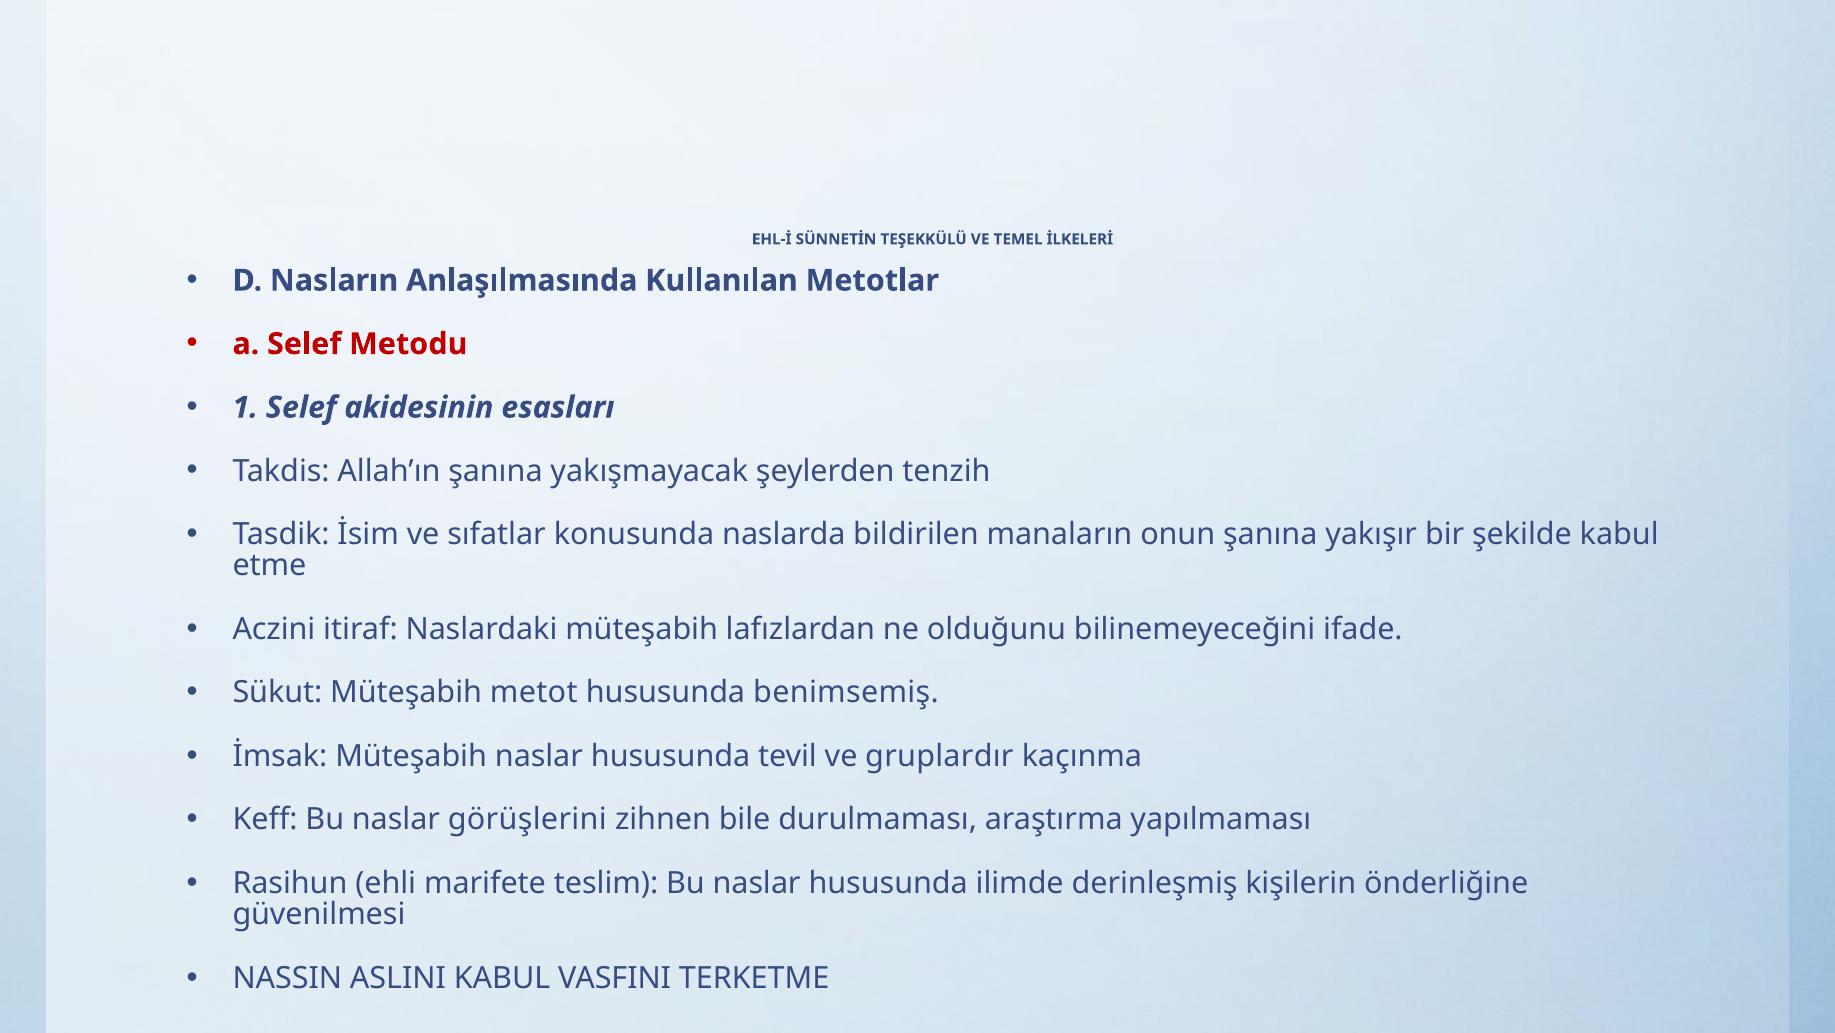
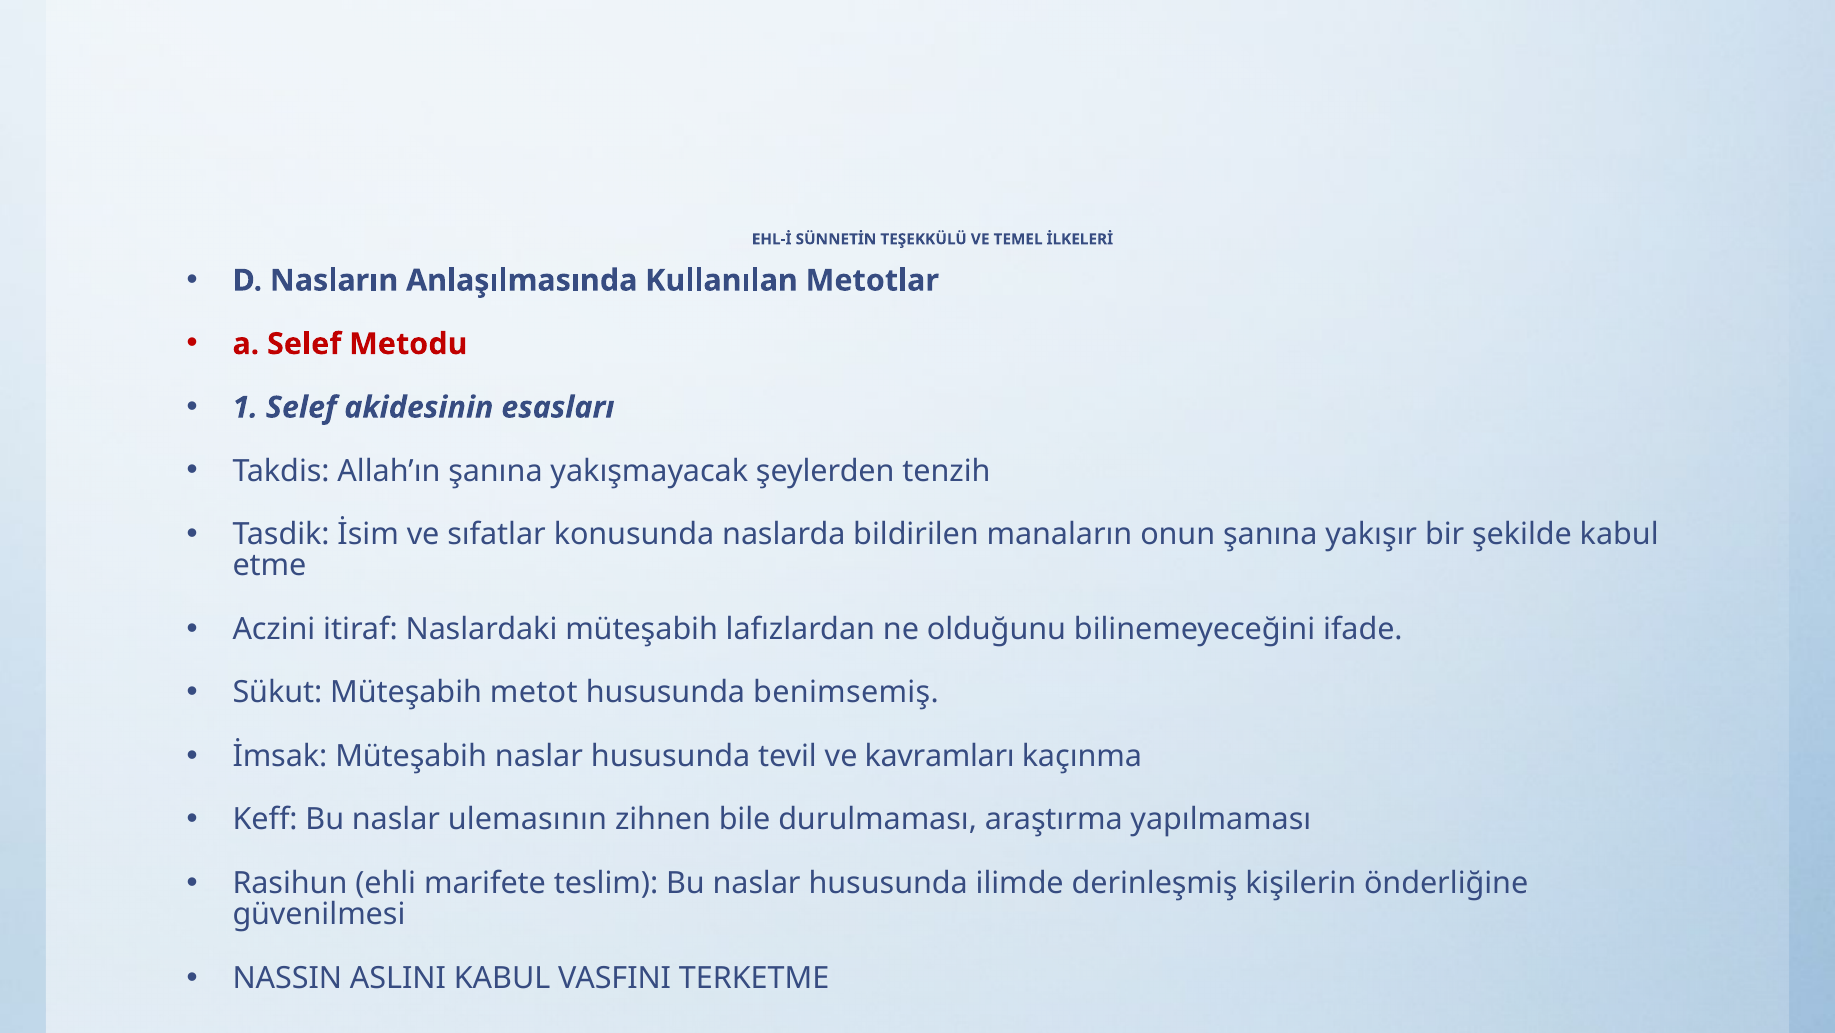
gruplardır: gruplardır -> kavramları (940, 756)
görüşlerini: görüşlerini -> ulemasının (527, 819)
